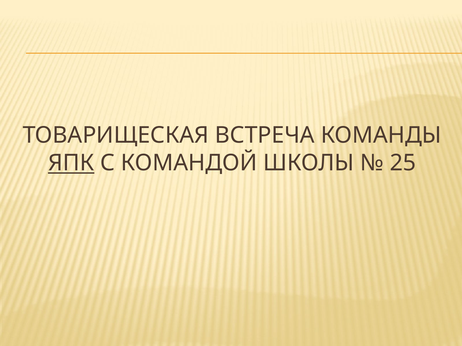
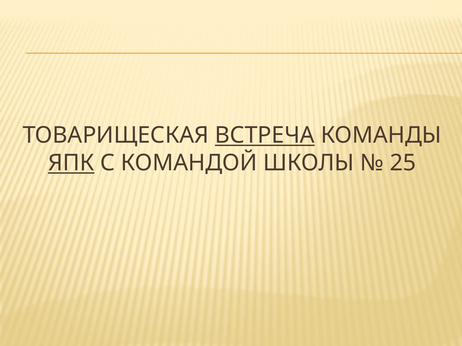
ВСТРЕЧА underline: none -> present (265, 136)
